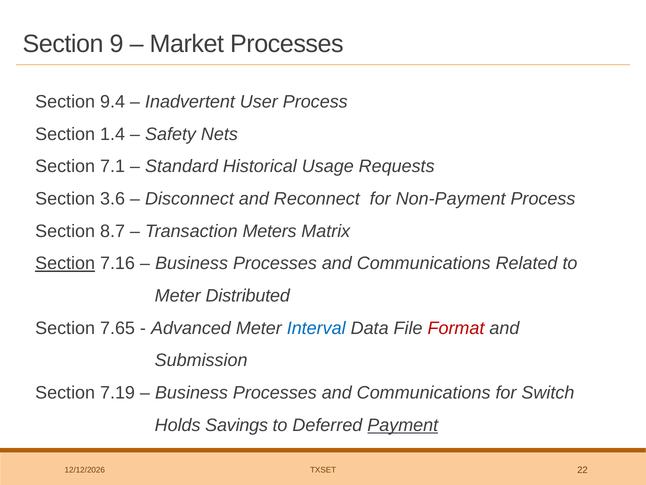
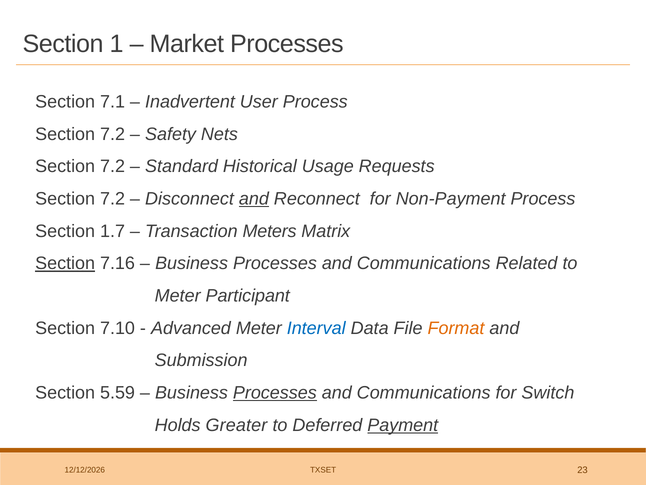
9: 9 -> 1 (117, 44)
9.4: 9.4 -> 7.1 (113, 102)
1.4: 1.4 -> 7.2 (113, 134)
7.1: 7.1 -> 7.2 (113, 166)
3.6: 3.6 -> 7.2 (113, 199)
and underline: none -> present (254, 199)
8.7: 8.7 -> 1.7 (113, 231)
Distributed: Distributed -> Participant (248, 296)
7.65: 7.65 -> 7.10 (118, 328)
Format colour: red -> orange (456, 328)
7.19: 7.19 -> 5.59 (118, 392)
Processes underline: none -> present (275, 392)
Savings: Savings -> Greater (236, 425)
22: 22 -> 23 (583, 470)
